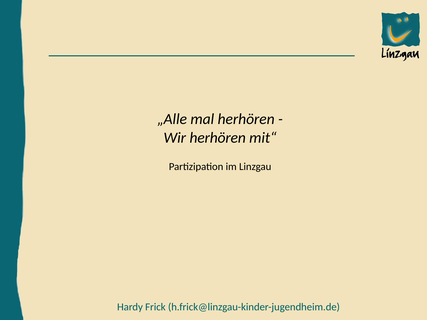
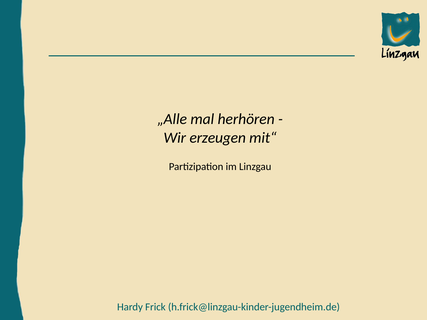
Wir herhören: herhören -> erzeugen (218, 138)
